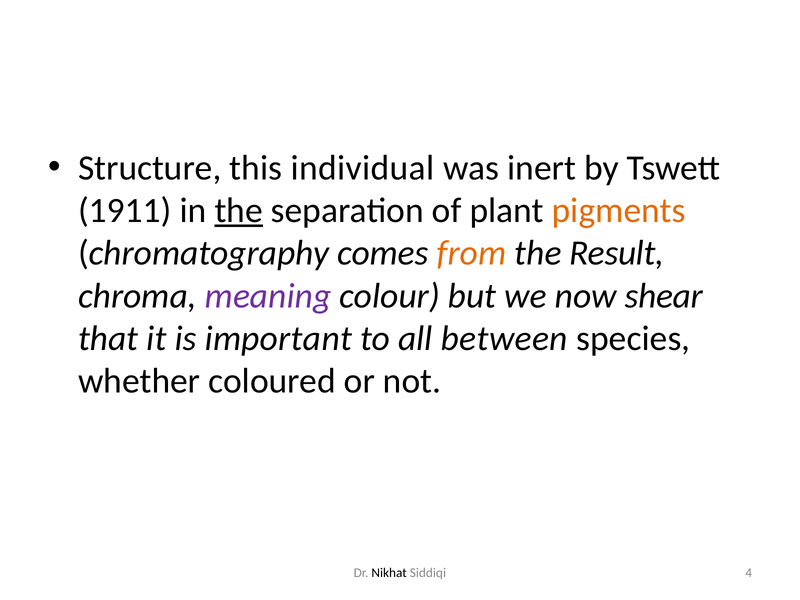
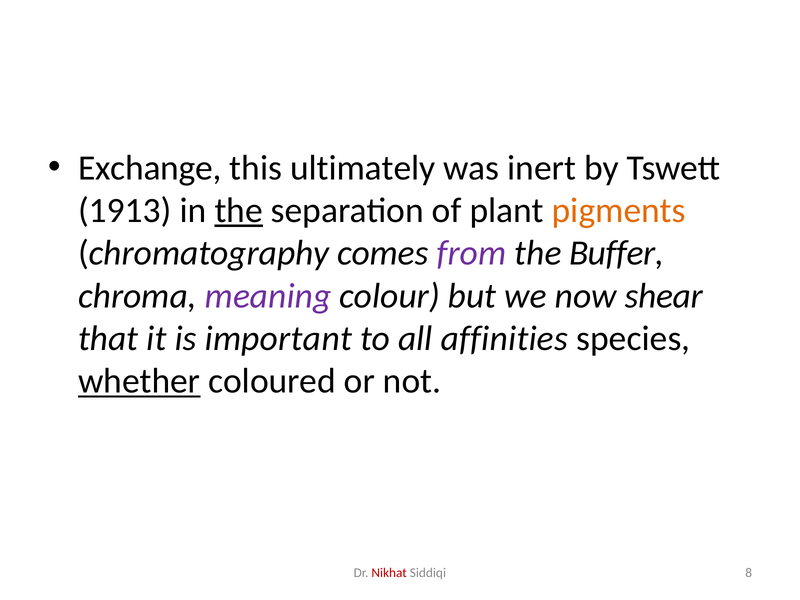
Structure: Structure -> Exchange (150, 168)
individual: individual -> ultimately (363, 168)
1911: 1911 -> 1913 (125, 211)
from colour: orange -> purple (472, 253)
Result: Result -> Buffer (617, 253)
between: between -> affinities (504, 339)
whether underline: none -> present (139, 381)
Nikhat colour: black -> red (389, 573)
4: 4 -> 8 (749, 573)
